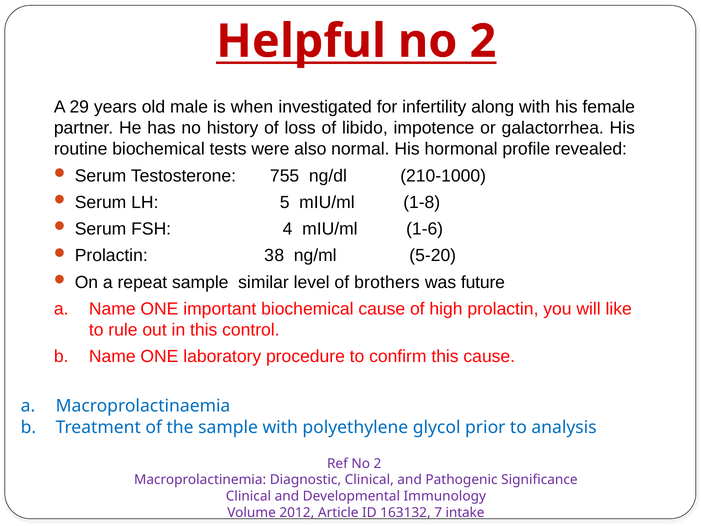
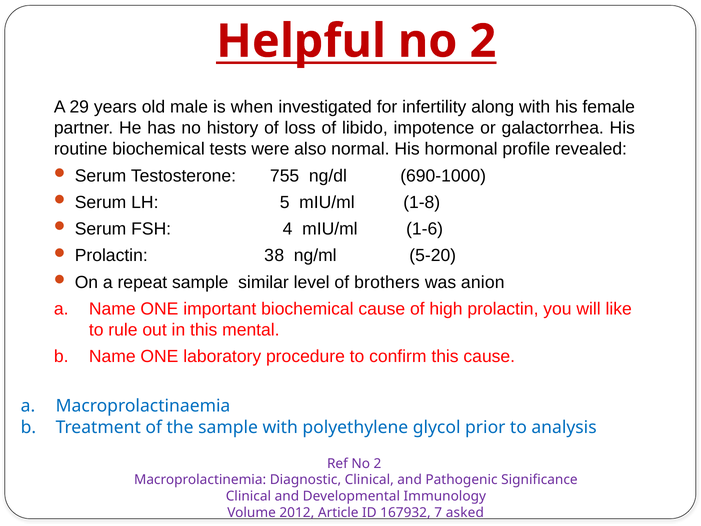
210-1000: 210-1000 -> 690-1000 (443, 176)
future: future -> anion (483, 282)
control: control -> mental (251, 330)
163132: 163132 -> 167932 (405, 512)
intake: intake -> asked (465, 512)
